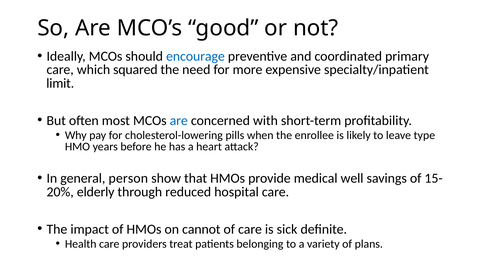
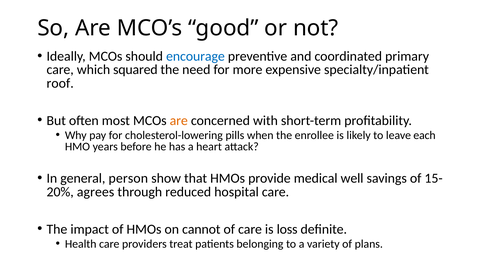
limit: limit -> roof (60, 83)
are colour: blue -> orange (179, 121)
type: type -> each (425, 136)
elderly: elderly -> agrees (96, 192)
sick: sick -> loss (287, 230)
